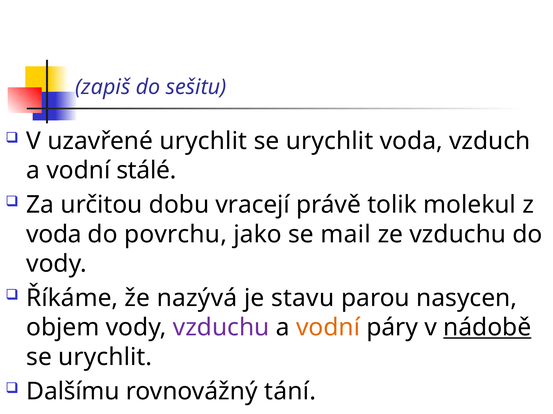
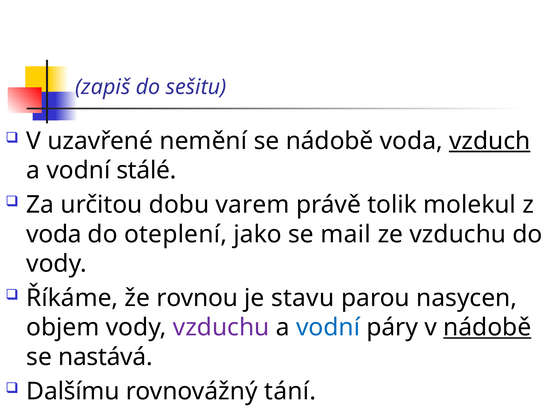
uzavřené urychlit: urychlit -> nemění (203, 141)
urychlit: urychlit -> nádobě (330, 141)
vzduch underline: none -> present (490, 141)
vracejí: vracejí -> varem (253, 205)
povrchu: povrchu -> oteplení (176, 235)
nazývá: nazývá -> rovnou (197, 299)
vodní colour: orange -> blue (328, 328)
urychlit: urychlit -> nastává (105, 358)
